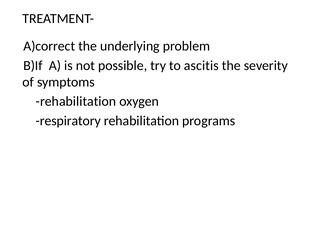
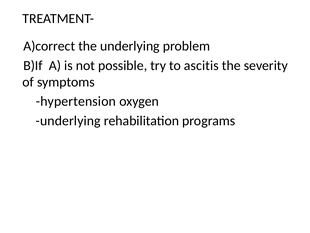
rehabilitation: rehabilitation -> hypertension (76, 101)
respiratory: respiratory -> underlying (68, 121)
